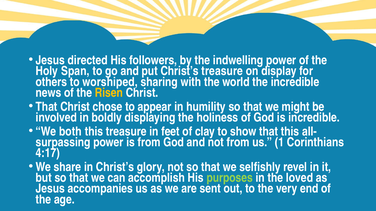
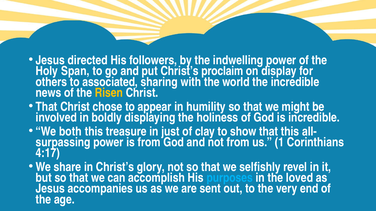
Christ’s treasure: treasure -> proclaim (222, 71)
worshiped: worshiped -> associated (110, 82)
feet: feet -> just (170, 132)
purposes colour: light green -> light blue (230, 178)
